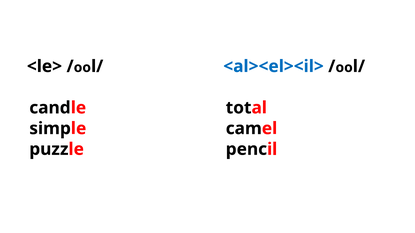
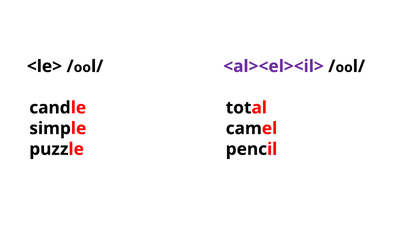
<al><el><il> colour: blue -> purple (274, 66)
